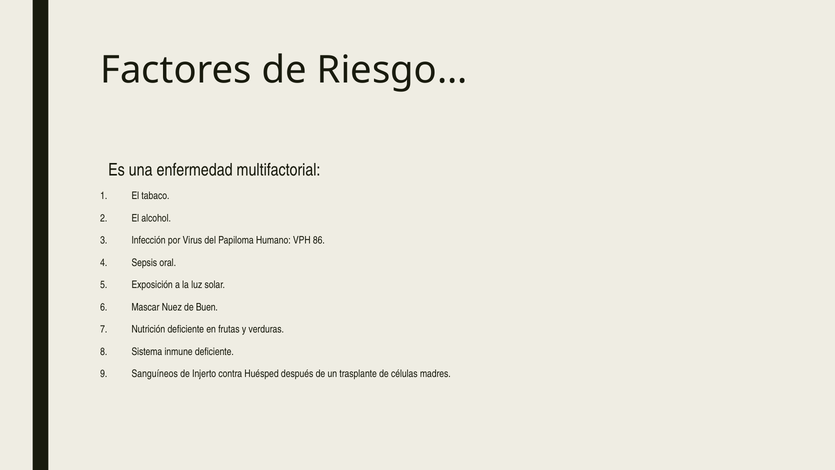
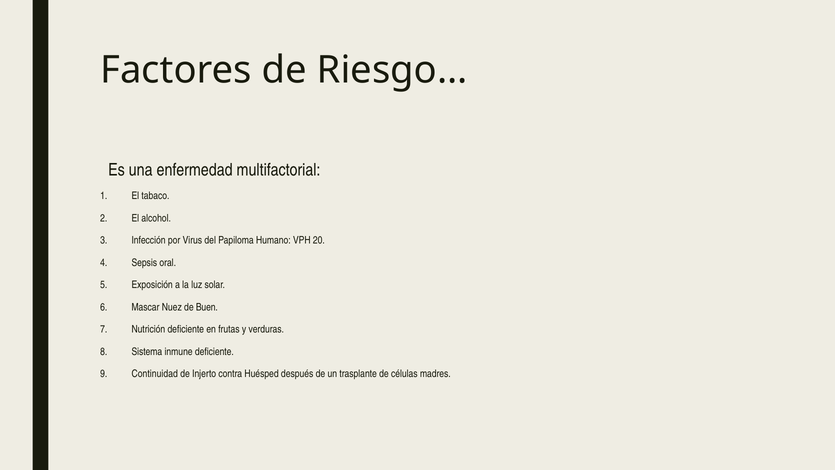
86: 86 -> 20 (319, 240)
Sanguíneos: Sanguíneos -> Continuidad (155, 374)
